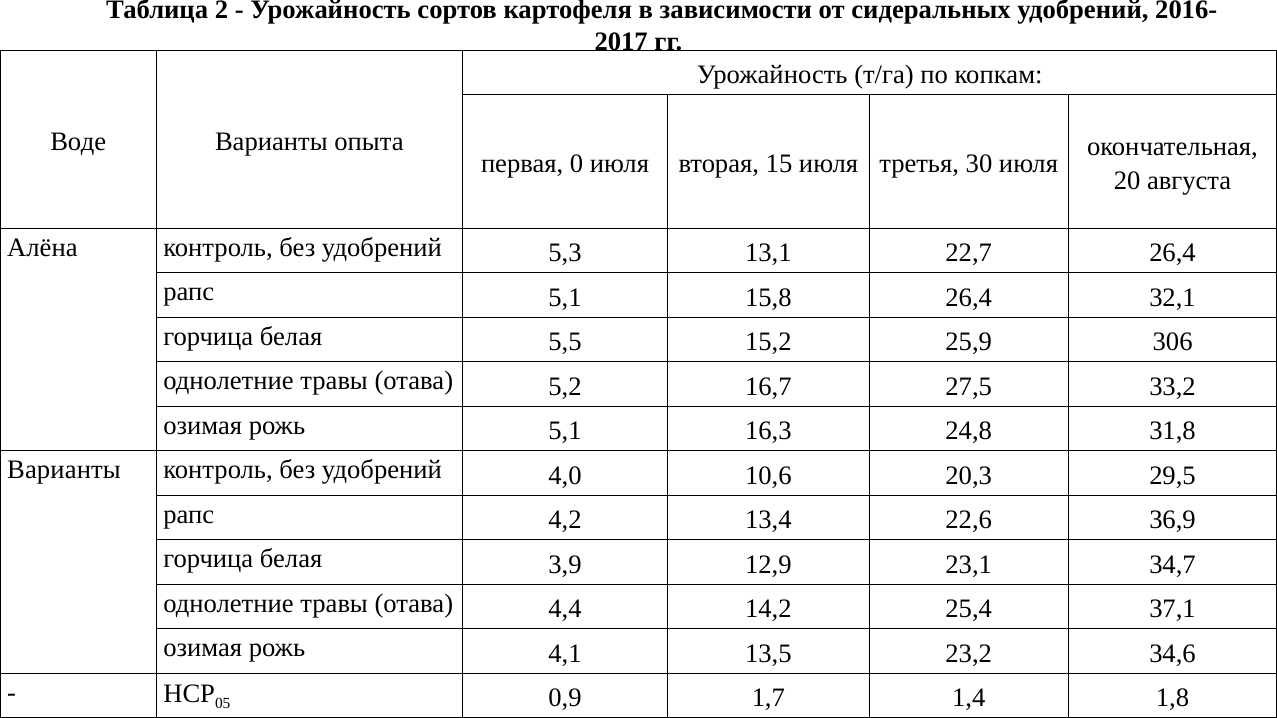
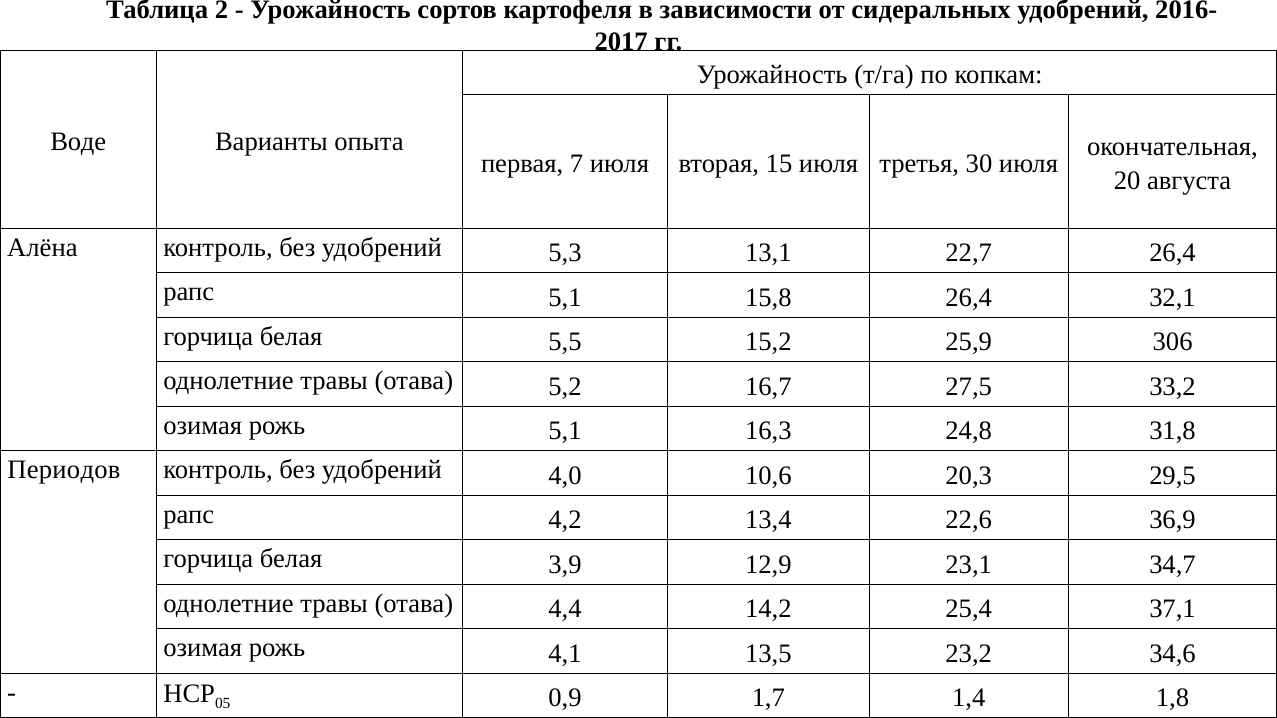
0: 0 -> 7 (577, 164)
Варианты: Варианты -> Периодов (64, 470)
